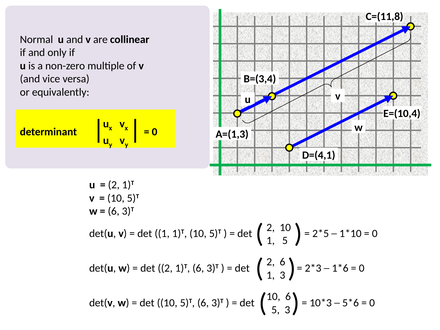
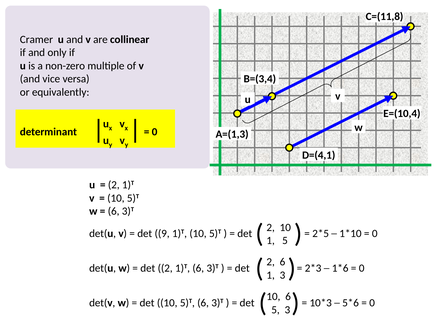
Normal: Normal -> Cramer (36, 39)
det 1: 1 -> 9 (162, 233)
